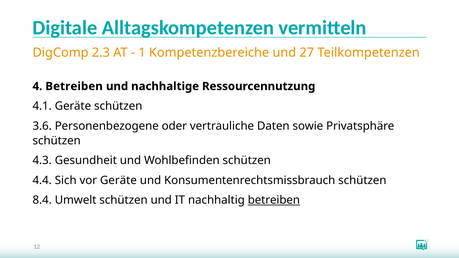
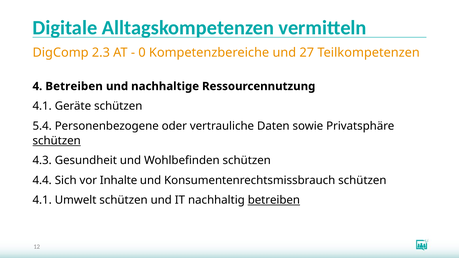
1: 1 -> 0 (142, 53)
3.6: 3.6 -> 5.4 (42, 126)
schützen underline: none -> present (57, 141)
vor Geräte: Geräte -> Inhalte (119, 180)
8.4: 8.4 -> 4.1 (42, 200)
